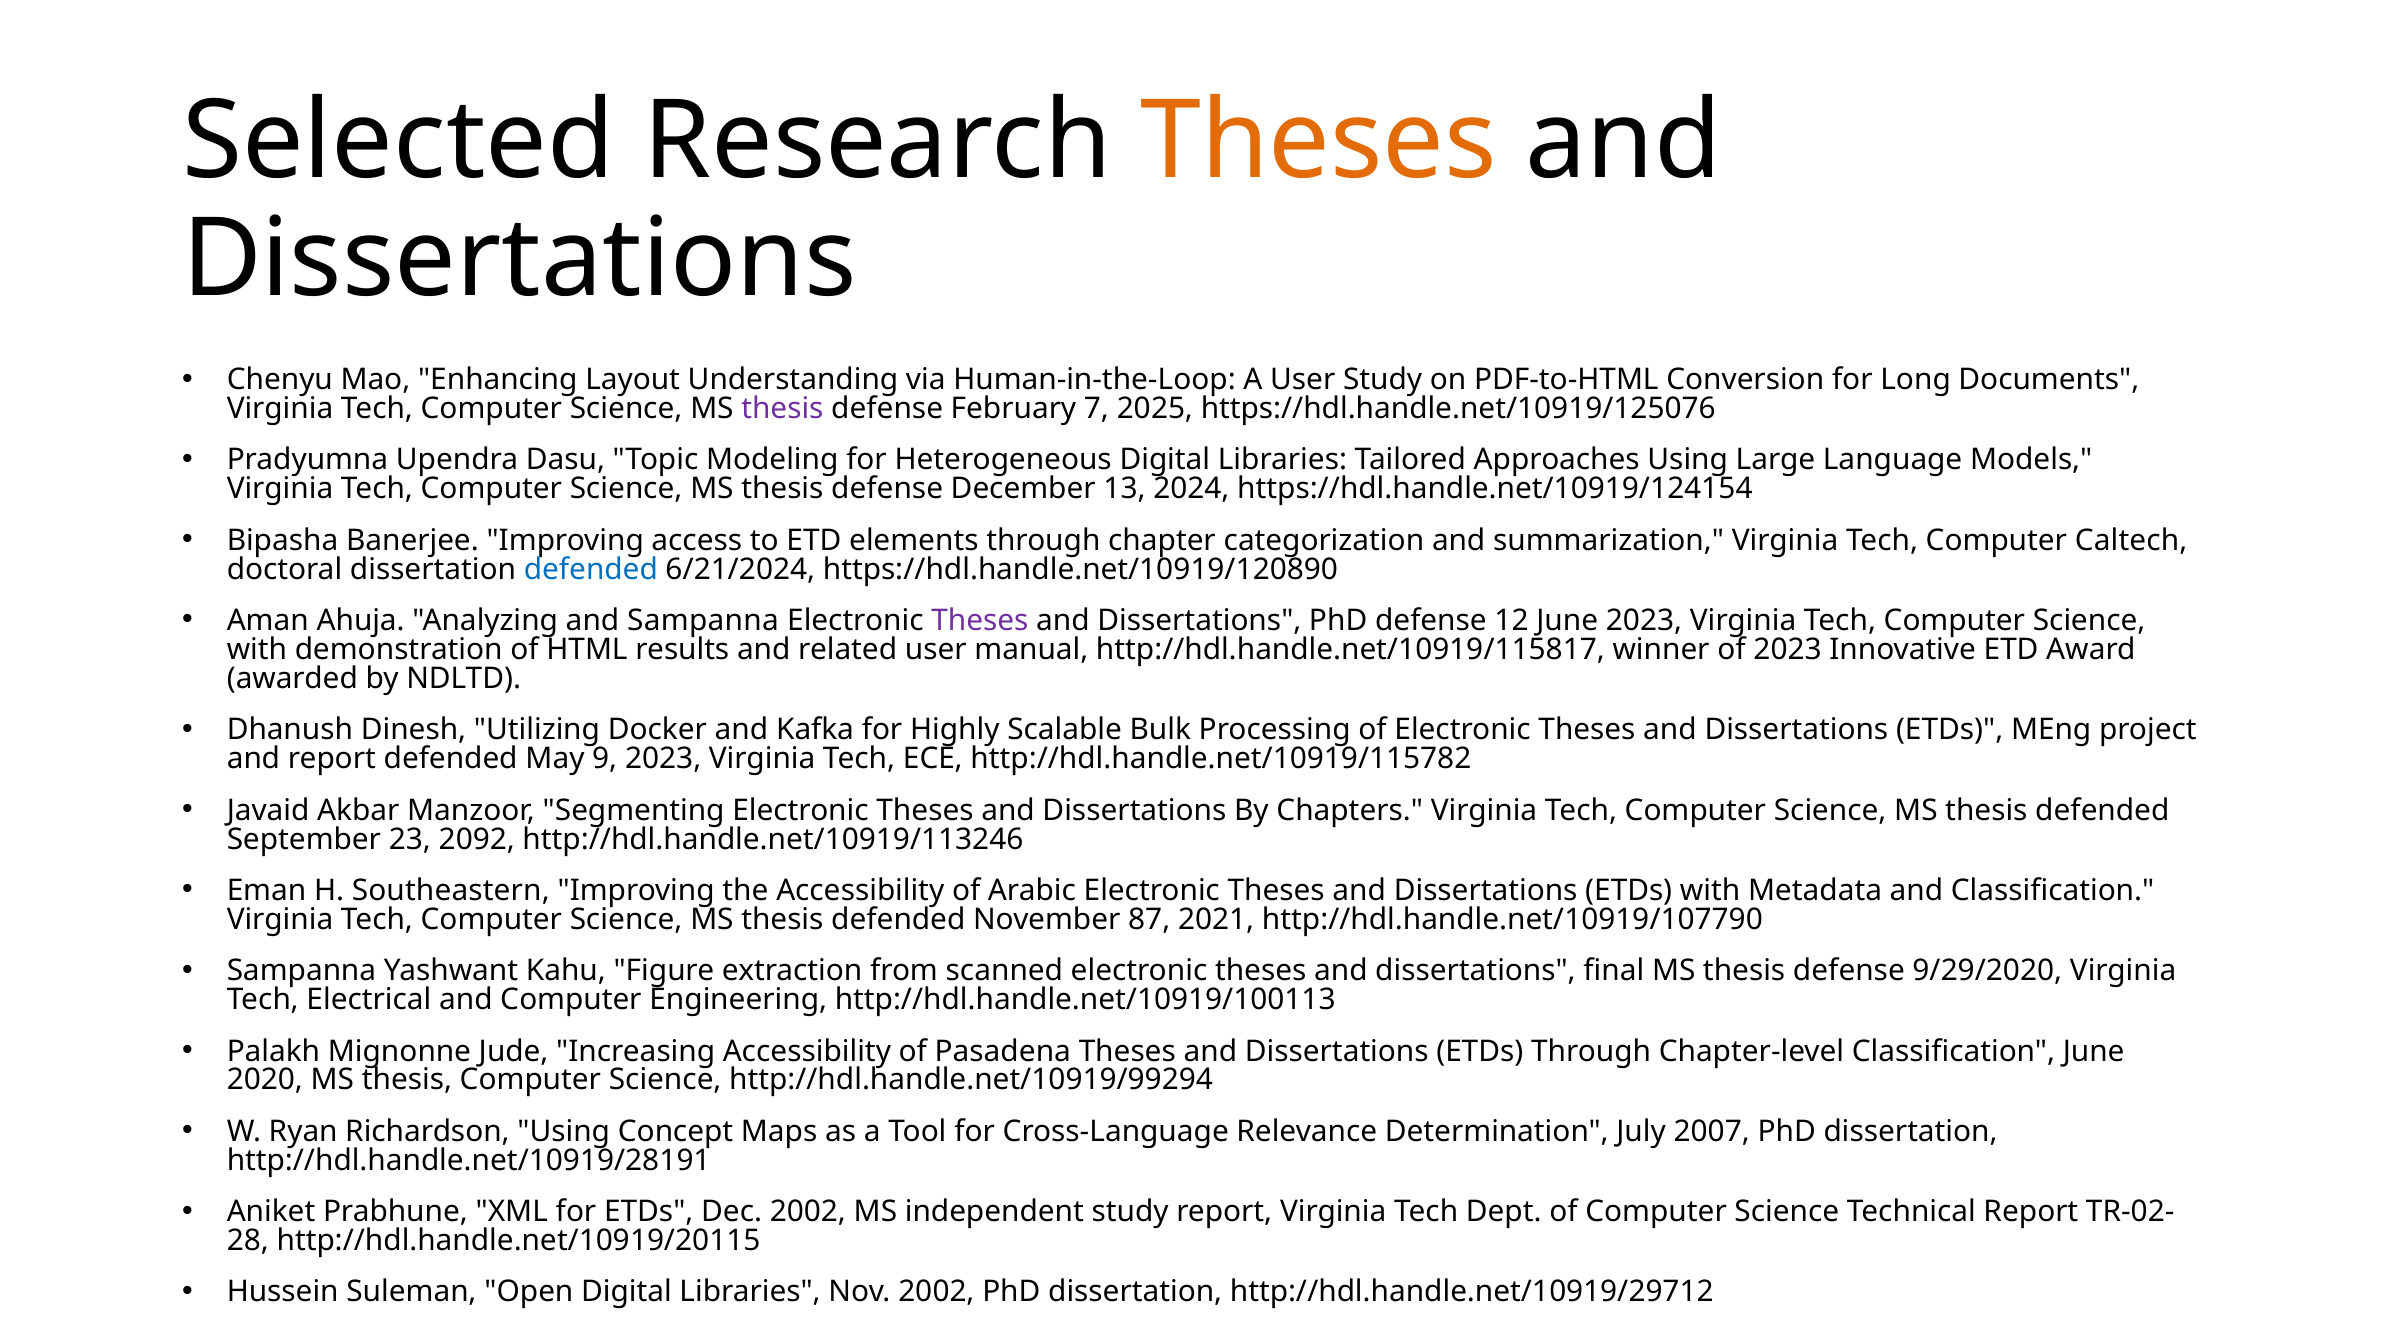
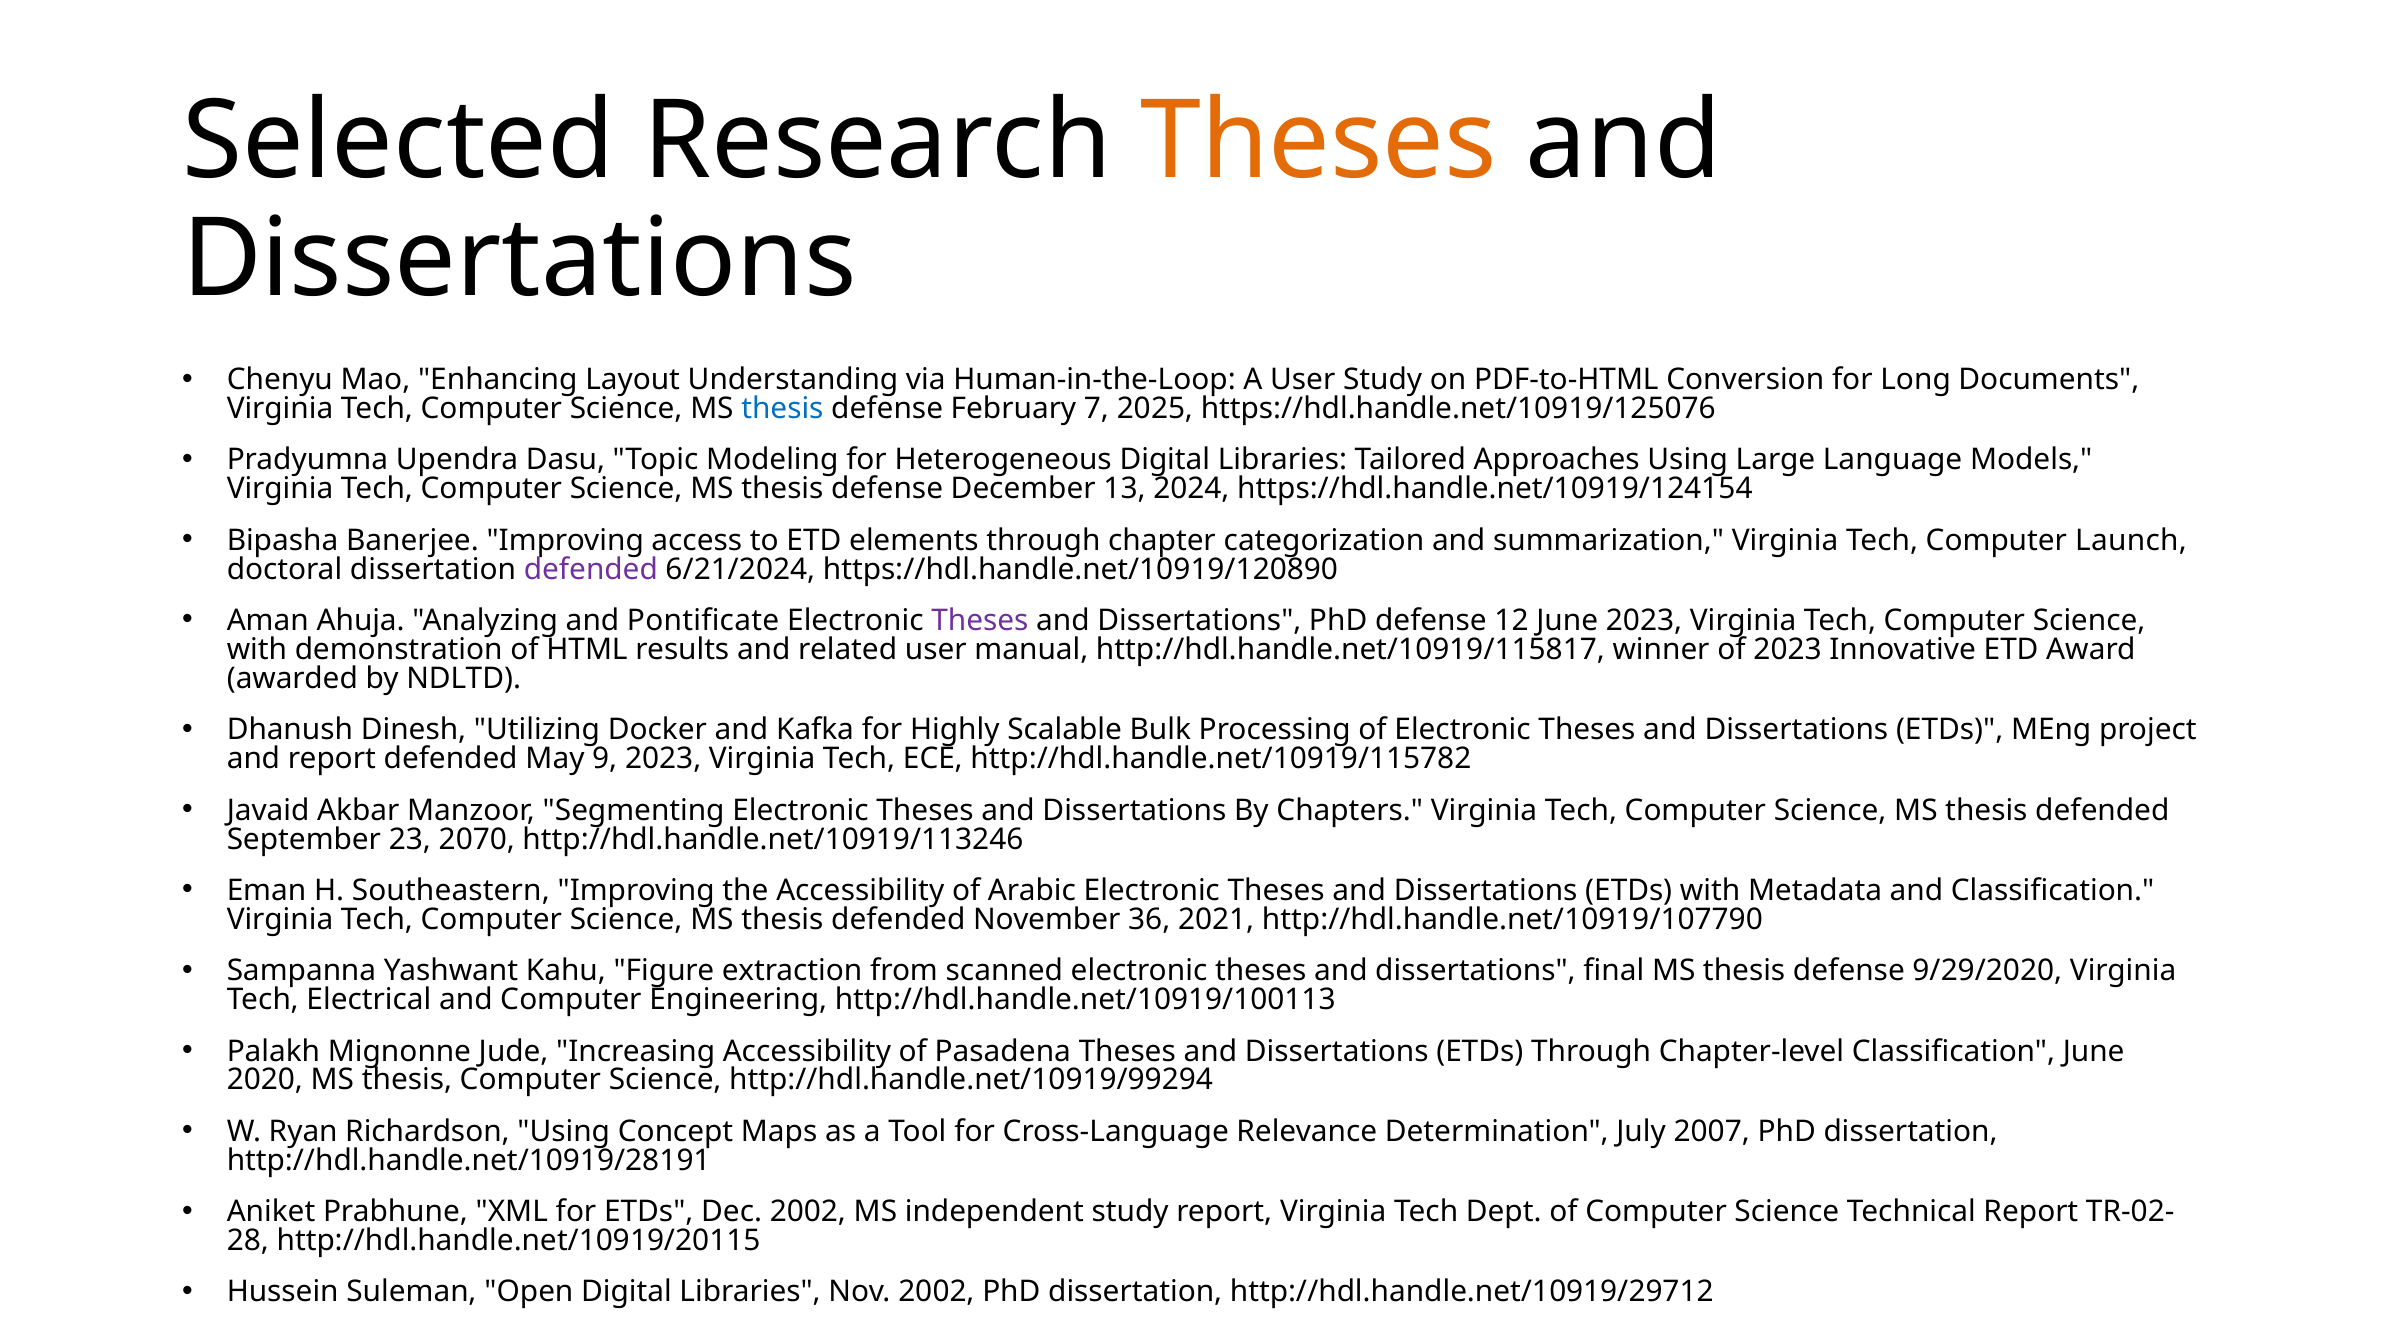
thesis colour: purple -> blue (782, 409)
Caltech: Caltech -> Launch (2131, 540)
defended colour: blue -> purple (591, 569)
and Sampanna: Sampanna -> Pontificate (703, 621)
2092: 2092 -> 2070 (477, 839)
87: 87 -> 36 (1149, 920)
